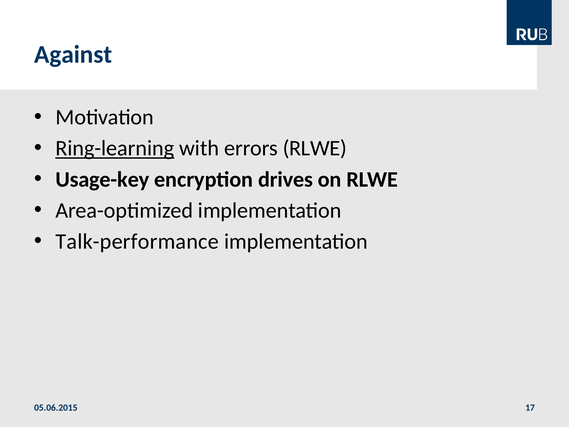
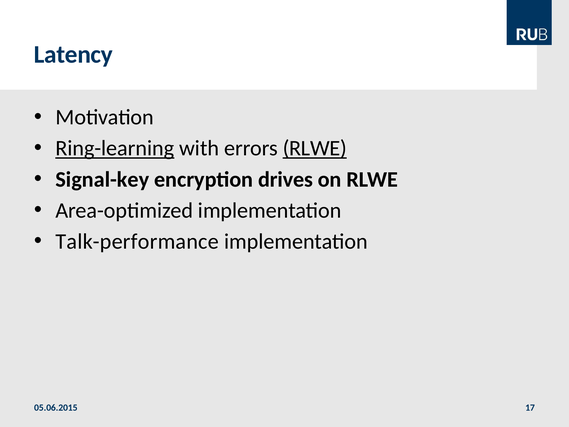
Against: Against -> Latency (73, 54)
RLWE underline: none -> present (315, 148)
Usage-key: Usage-key -> Signal-key (102, 179)
